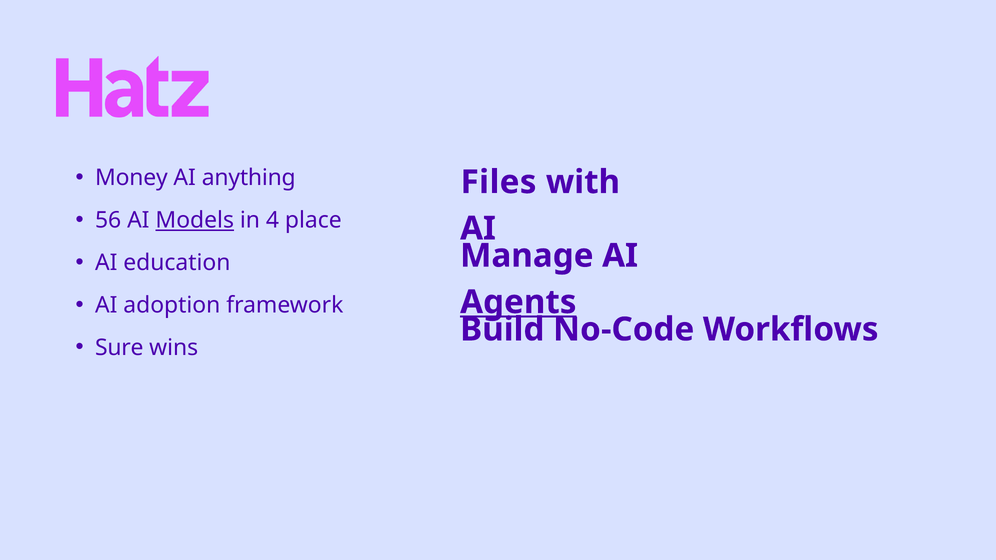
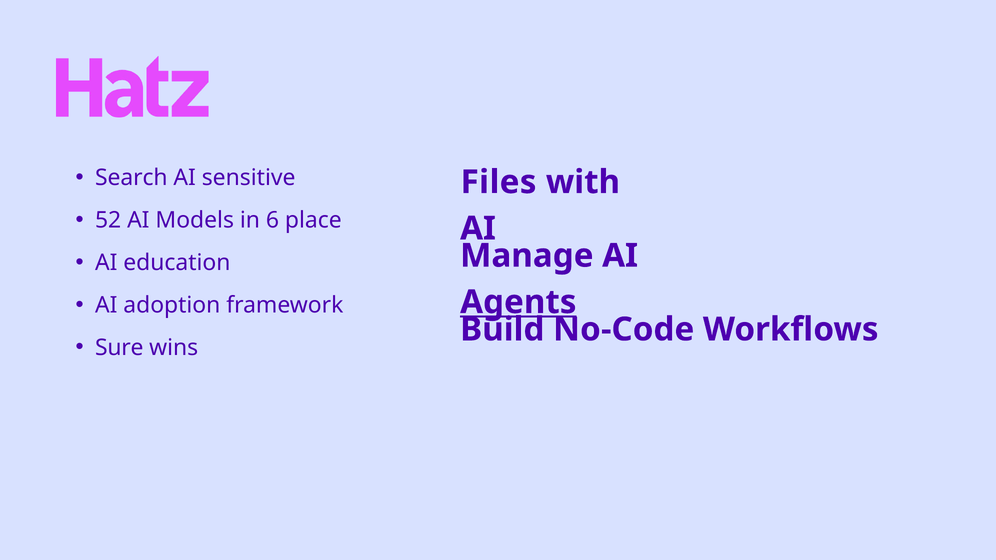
Money: Money -> Search (131, 178)
anything: anything -> sensitive (249, 178)
56: 56 -> 52 (108, 220)
Models underline: present -> none (195, 220)
4: 4 -> 6 (272, 220)
